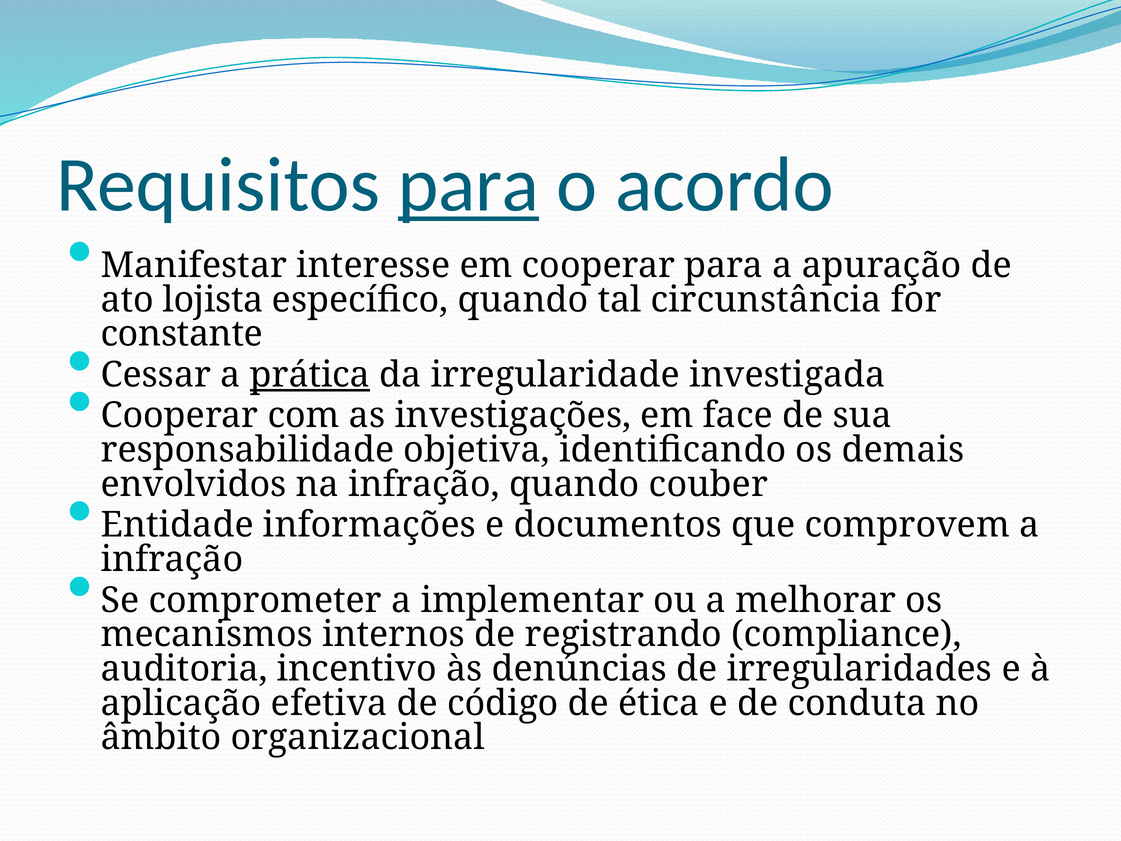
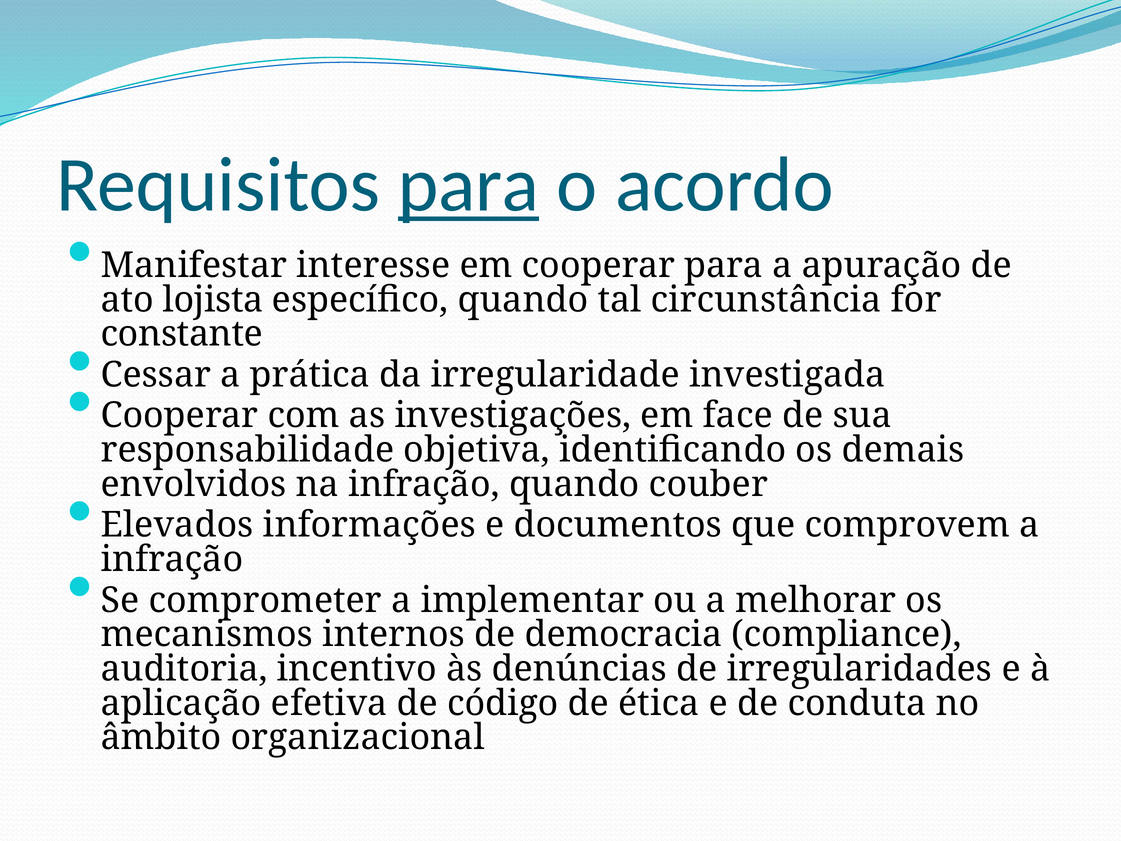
prática underline: present -> none (310, 375)
Entidade: Entidade -> Elevados (177, 525)
registrando: registrando -> democracia (624, 634)
